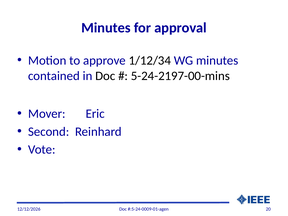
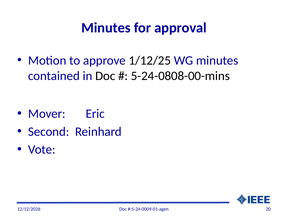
1/12/34: 1/12/34 -> 1/12/25 (150, 60)
5-24-2197-00-mins: 5-24-2197-00-mins -> 5-24-0808-00-mins (180, 76)
